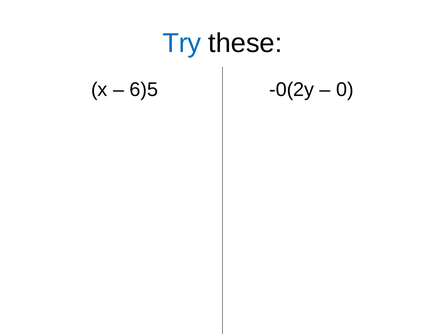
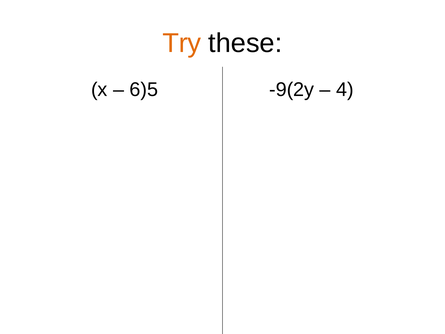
Try colour: blue -> orange (182, 43)
-0(2y: -0(2y -> -9(2y (292, 90)
0: 0 -> 4 (345, 90)
